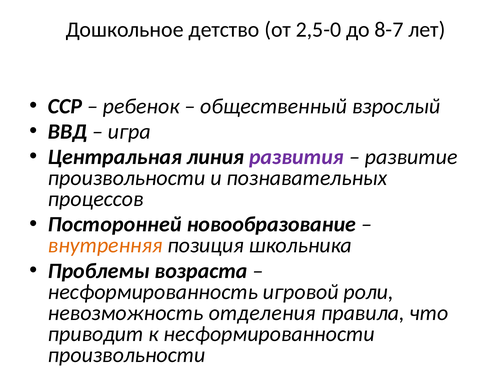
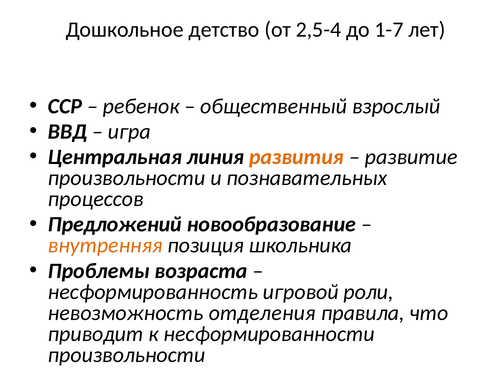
2,5-0: 2,5-0 -> 2,5-4 (318, 29)
8-7: 8-7 -> 1-7 (389, 29)
развития colour: purple -> orange (296, 157)
Посторонней: Посторонней -> Предложений (115, 224)
